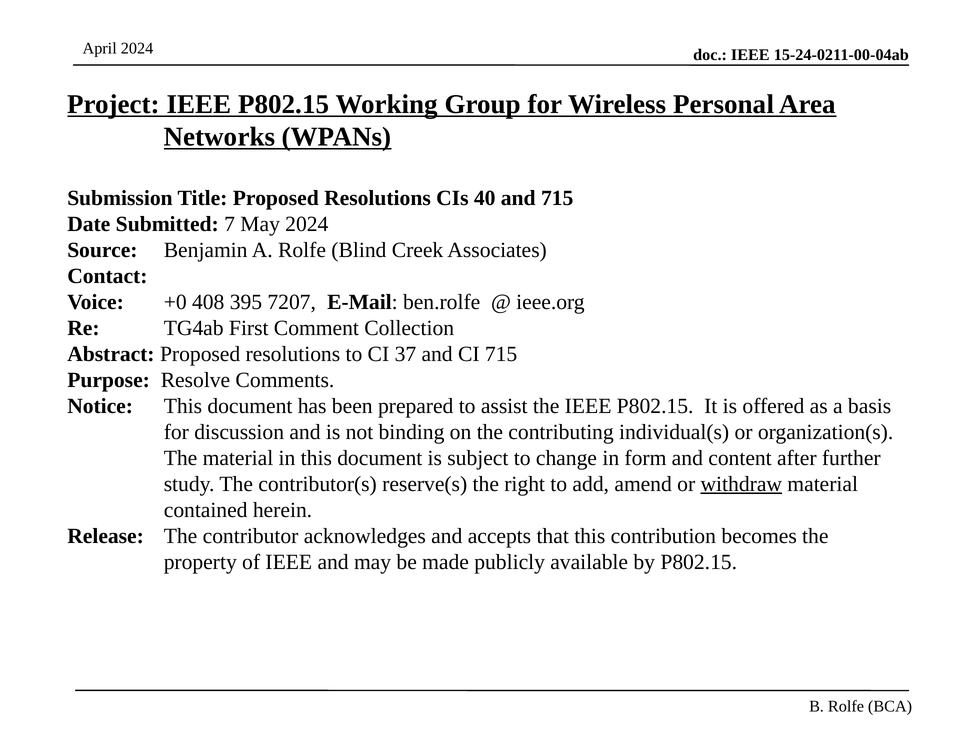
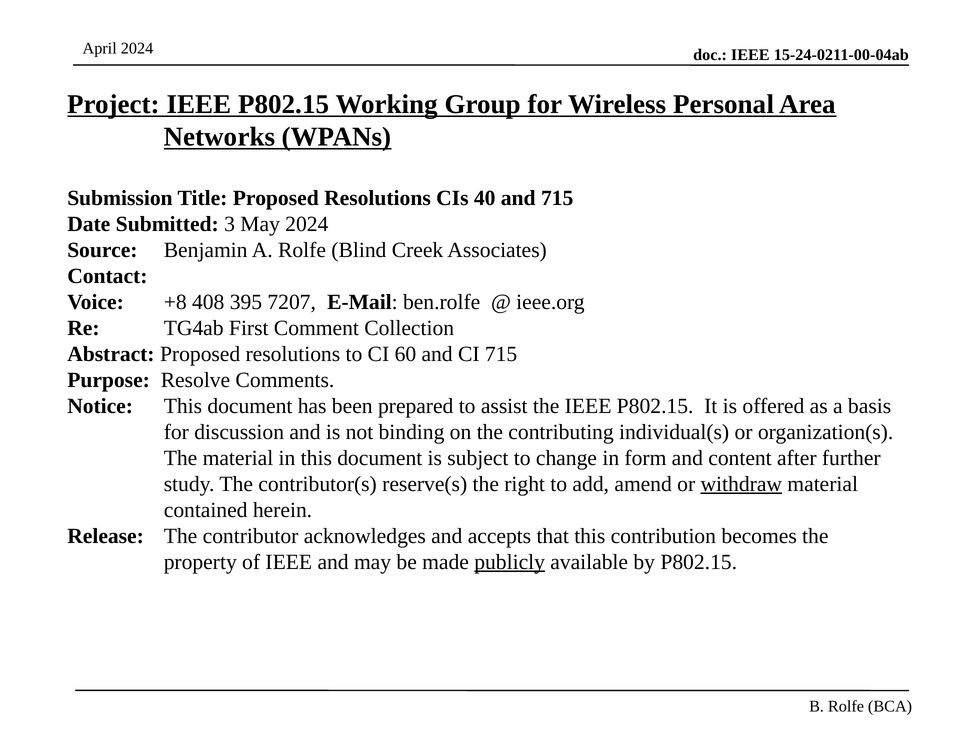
7: 7 -> 3 (230, 224)
+0: +0 -> +8 (175, 302)
37: 37 -> 60 (405, 354)
publicly underline: none -> present (510, 562)
